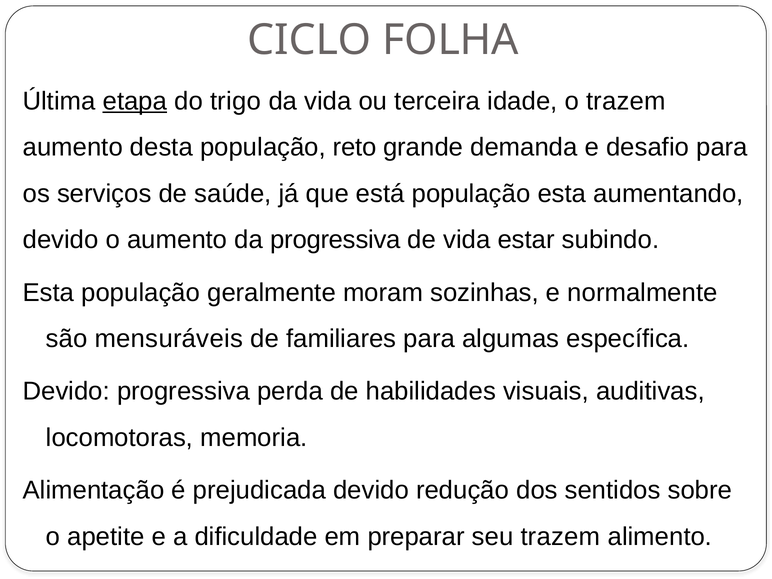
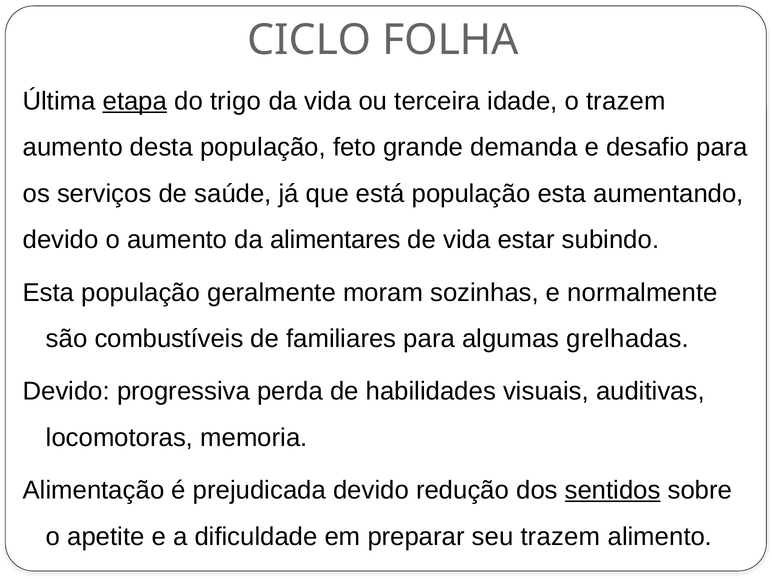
reto: reto -> feto (354, 147)
da progressiva: progressiva -> alimentares (335, 240)
mensuráveis: mensuráveis -> combustíveis (169, 339)
específica: específica -> grelhadas (628, 339)
sentidos underline: none -> present (613, 490)
